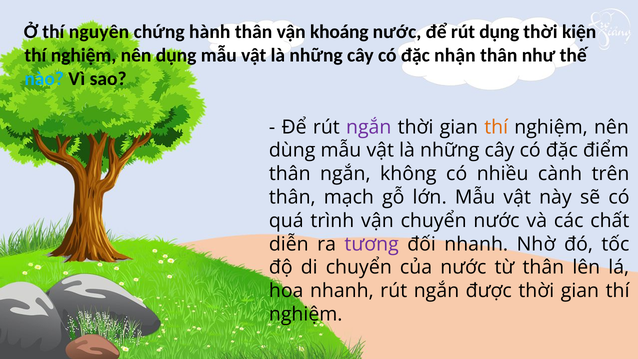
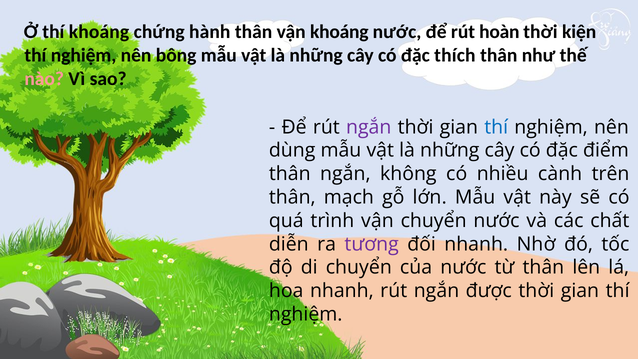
thí nguyên: nguyên -> khoáng (99, 32)
rút dụng: dụng -> hoàn (499, 32)
nên dụng: dụng -> bông (176, 55)
nhận: nhận -> thích (455, 55)
nào colour: light blue -> pink (44, 79)
thí colour: orange -> blue (496, 127)
